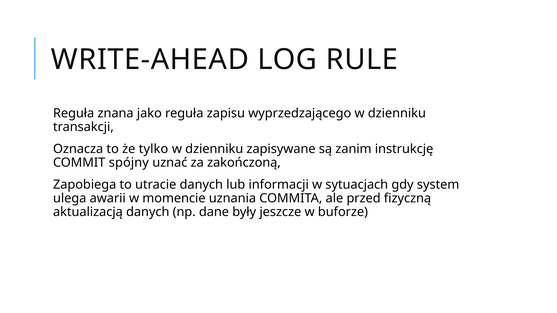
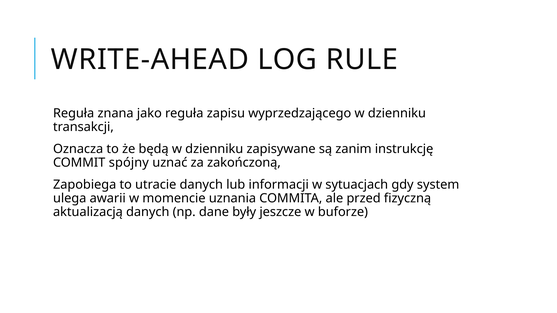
tylko: tylko -> będą (154, 149)
